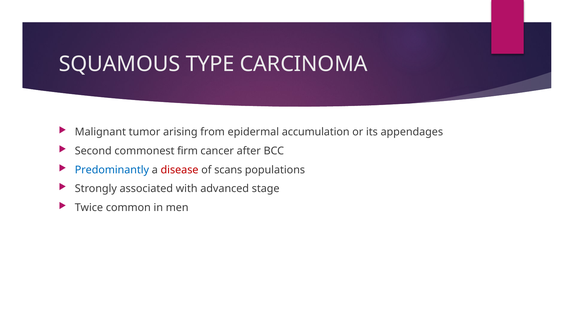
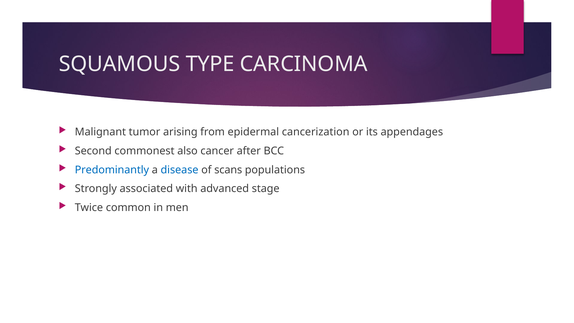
accumulation: accumulation -> cancerization (316, 132)
firm: firm -> also (187, 151)
disease colour: red -> blue (180, 170)
